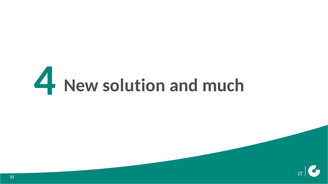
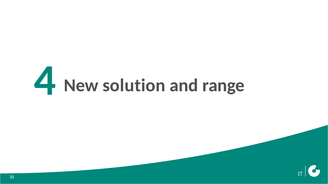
much: much -> range (223, 86)
